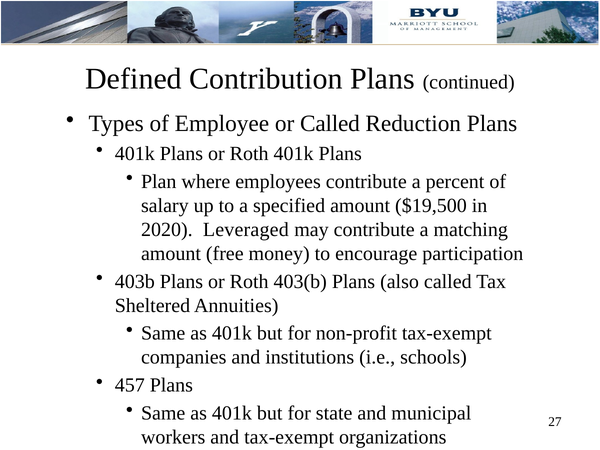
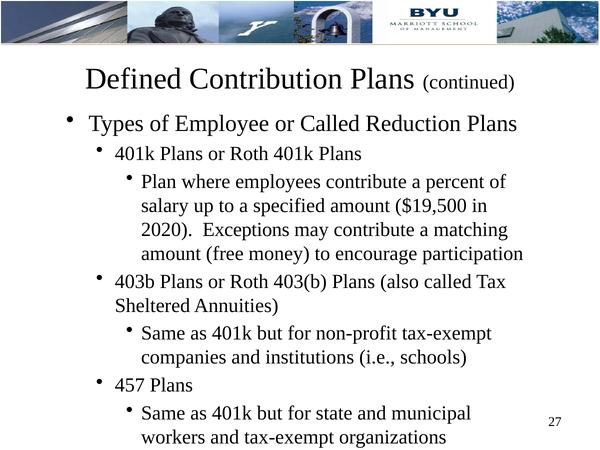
Leveraged: Leveraged -> Exceptions (246, 229)
